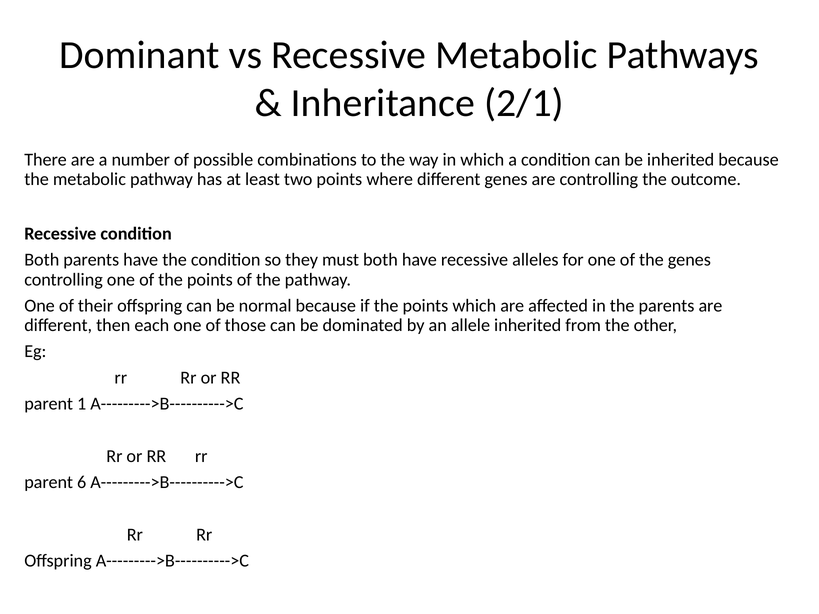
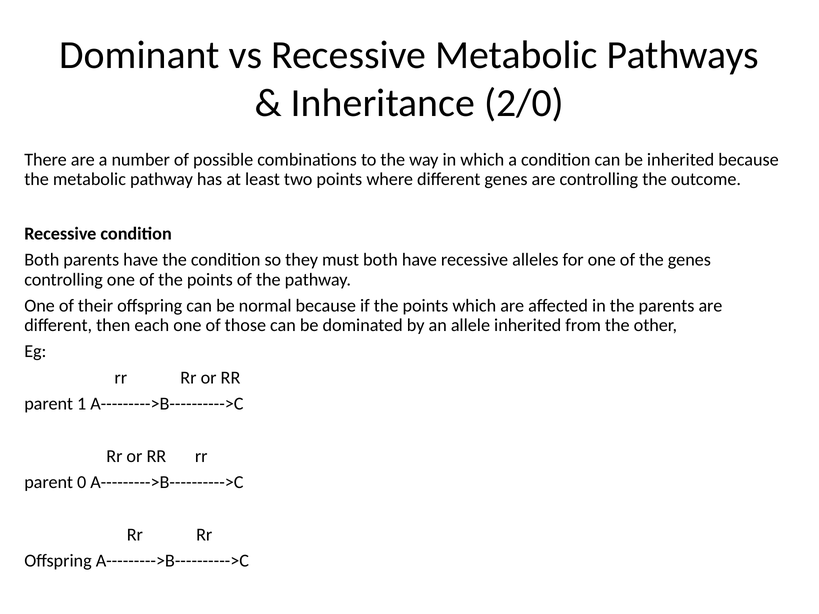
2/1: 2/1 -> 2/0 (524, 103)
6: 6 -> 0 (82, 483)
